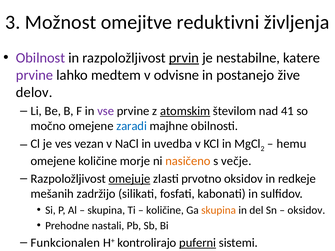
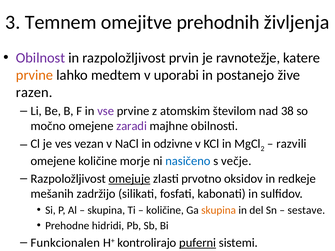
Možnost: Možnost -> Temnem (61, 22)
reduktivni: reduktivni -> prehodnih (218, 22)
prvin underline: present -> none (184, 58)
nestabilne: nestabilne -> ravnotežje (248, 58)
prvine colour: purple -> orange (35, 75)
odvisne: odvisne -> uporabi (176, 75)
delov: delov -> razen (34, 92)
atomskim underline: present -> none (185, 111)
41: 41 -> 38 (287, 111)
zaradi colour: blue -> purple (132, 126)
uvedba: uvedba -> odzivne (173, 144)
hemu: hemu -> razvili (291, 144)
nasičeno colour: orange -> blue (188, 161)
oksidov: oksidov -> sestave (306, 210)
nastali: nastali -> hidridi (108, 226)
